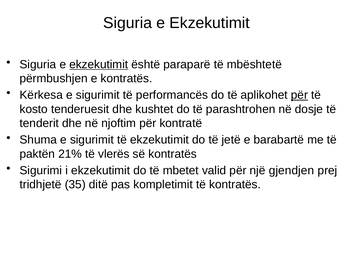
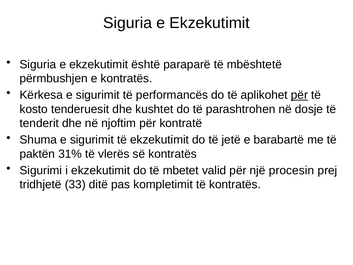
ekzekutimit underline: present -> none (99, 64)
21%: 21% -> 31% (70, 154)
gjendjen: gjendjen -> procesin (292, 170)
35: 35 -> 33 (75, 184)
